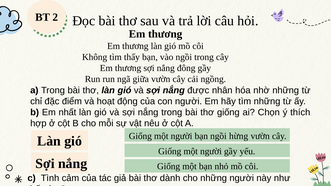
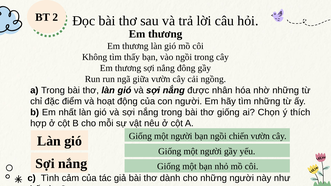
hừng: hừng -> chiến (239, 136)
